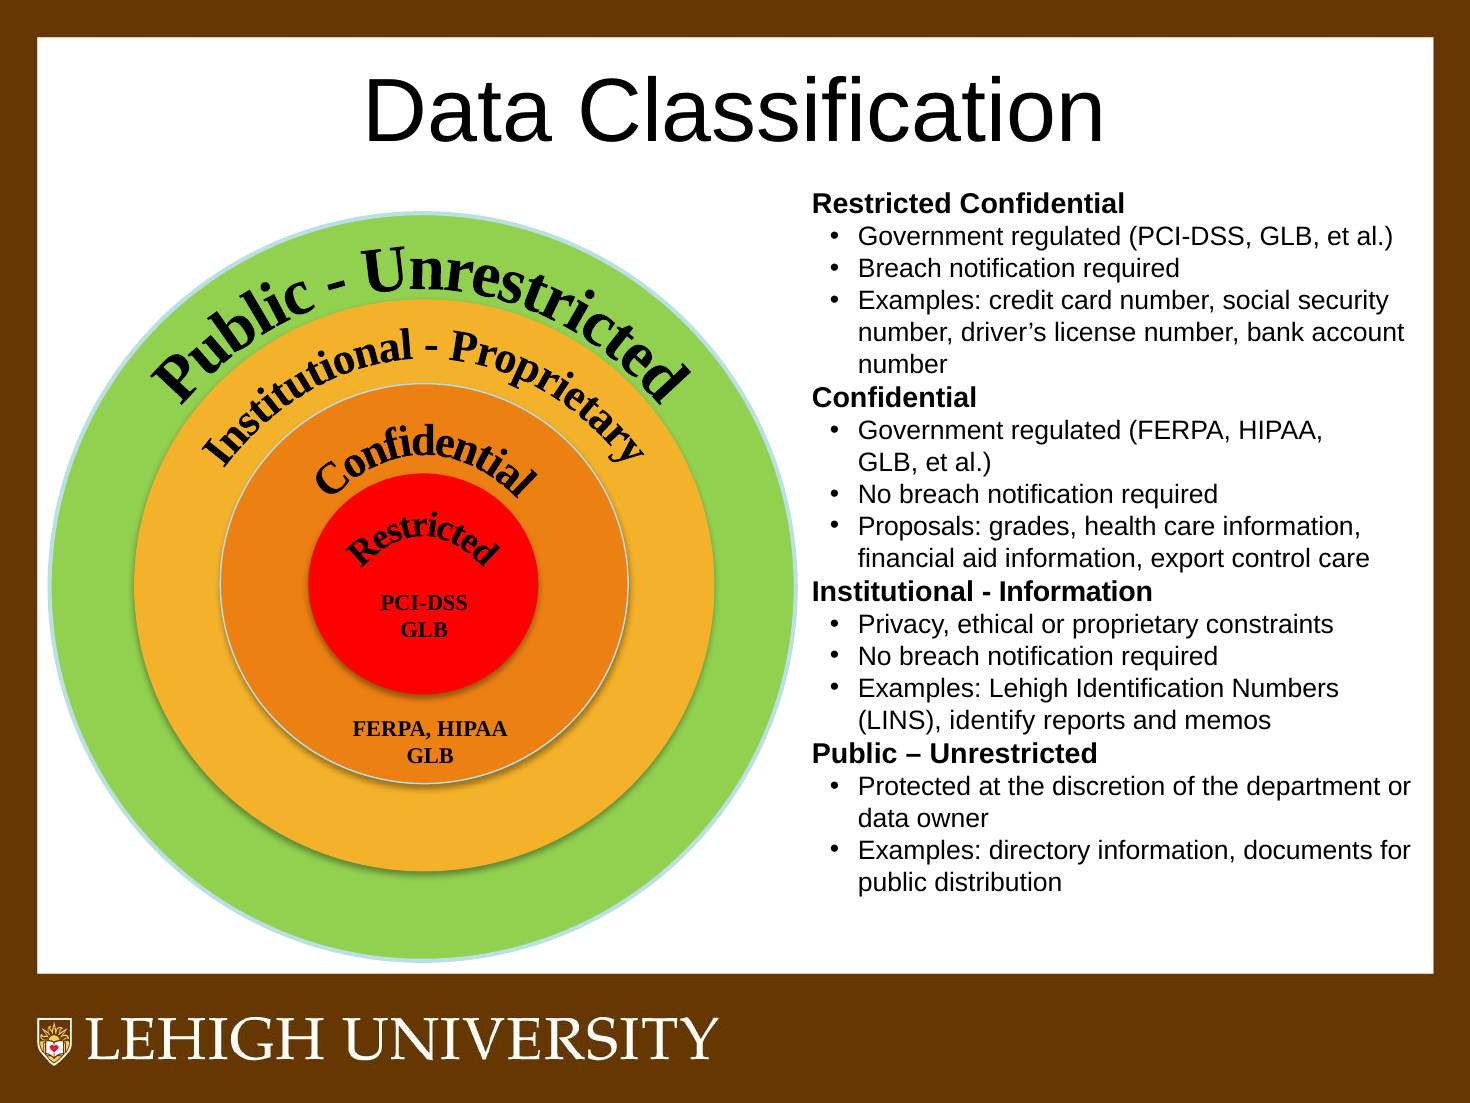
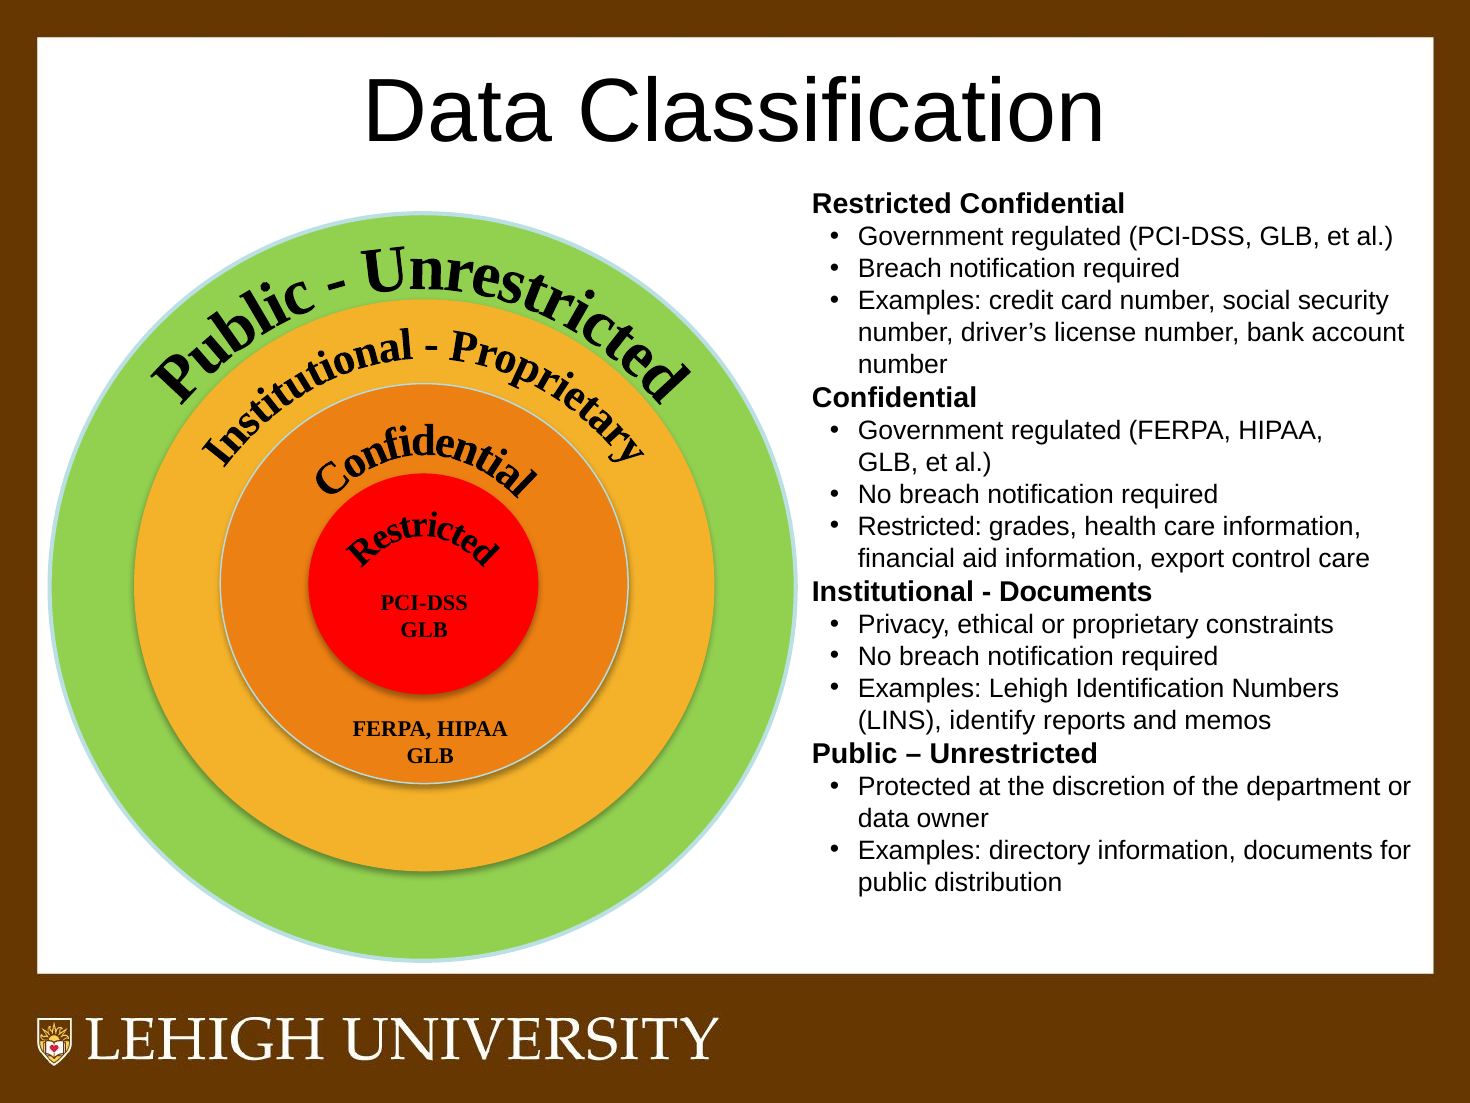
Proposals: Proposals -> Restricted (920, 526)
Information: Information -> Documents (1076, 592)
